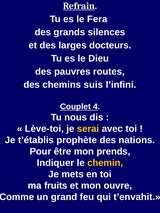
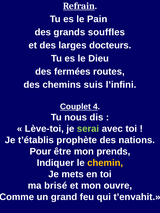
Fera: Fera -> Pain (97, 19)
silences: silences -> souffles (106, 32)
pauvres: pauvres -> fermées (72, 72)
serai colour: yellow -> light green (88, 129)
fruits: fruits -> brisé (56, 186)
